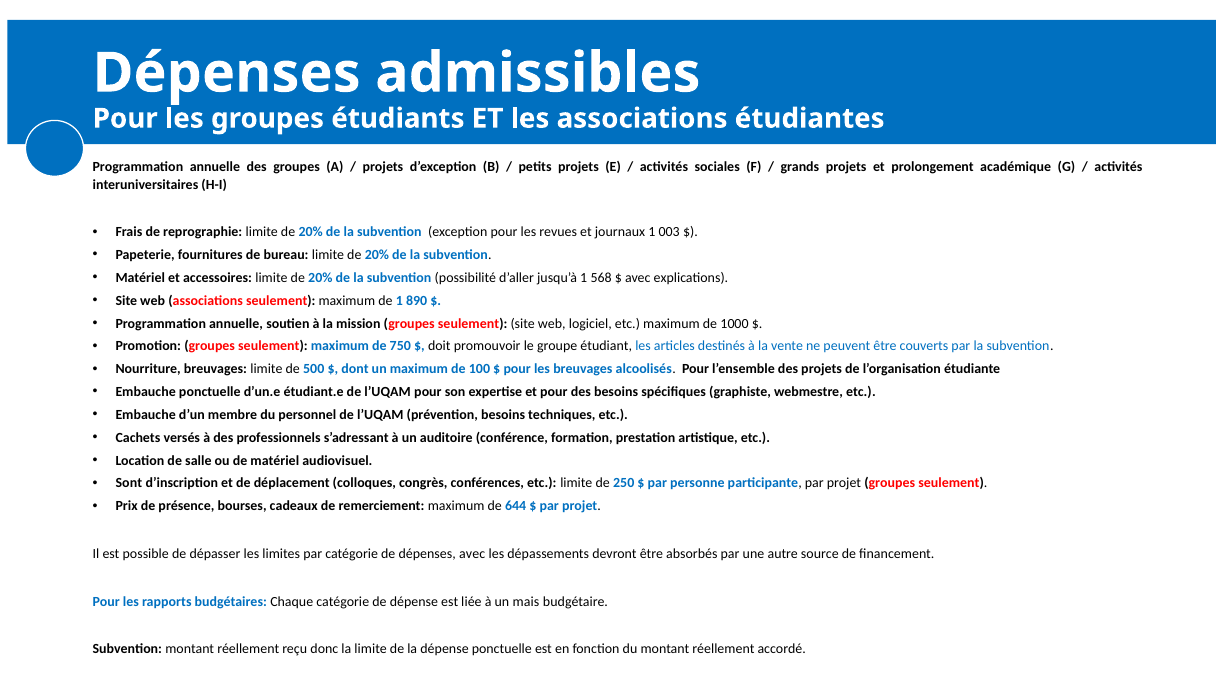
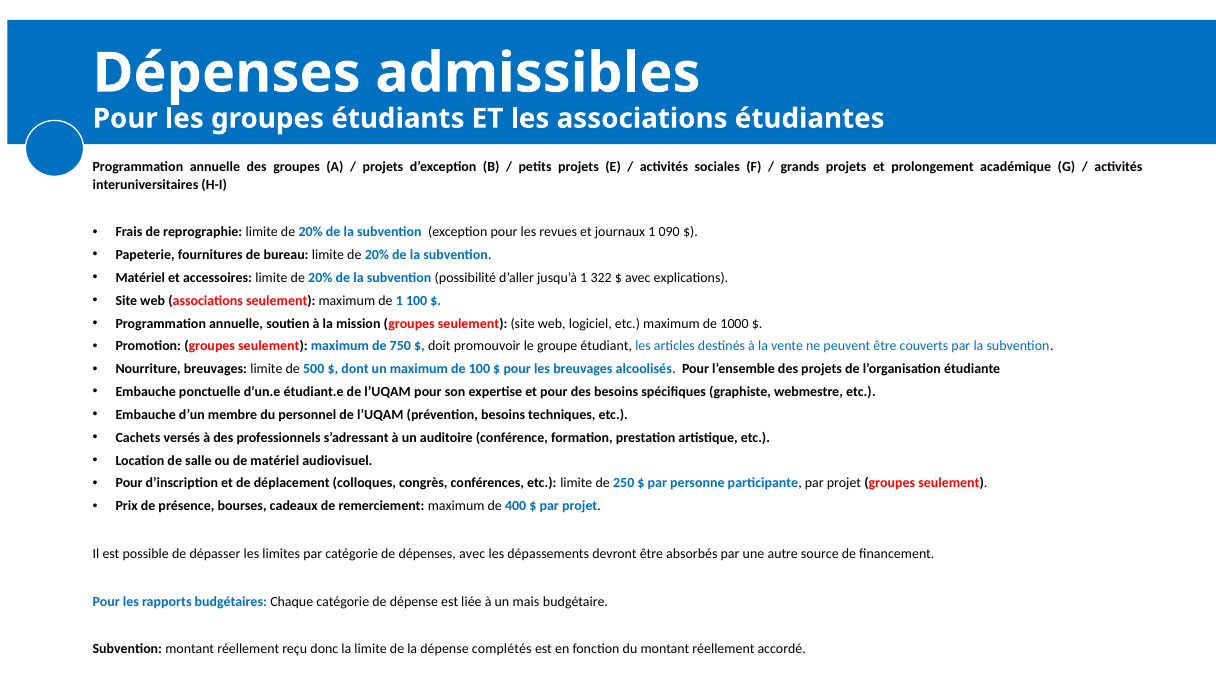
003: 003 -> 090 (669, 232)
568: 568 -> 322 (601, 278)
1 890: 890 -> 100 (417, 301)
Sont: Sont -> Pour (129, 483)
644: 644 -> 400 (516, 506)
dépense ponctuelle: ponctuelle -> complétés (502, 649)
